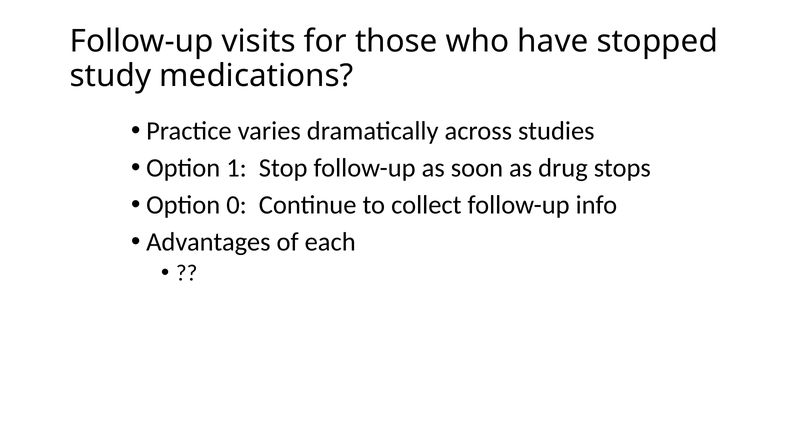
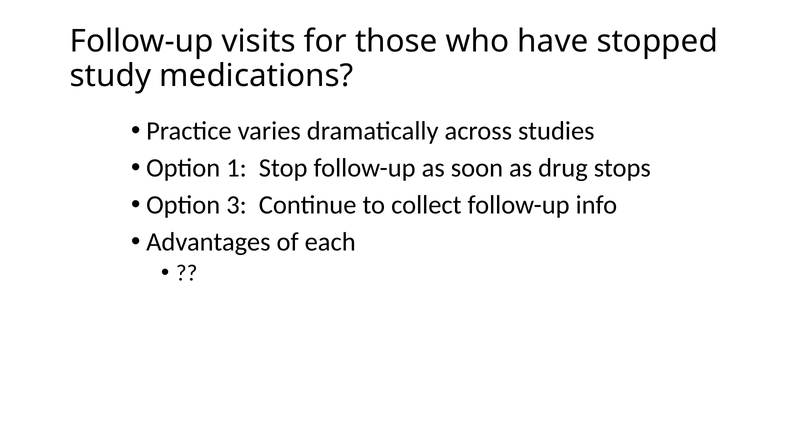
0: 0 -> 3 (237, 205)
